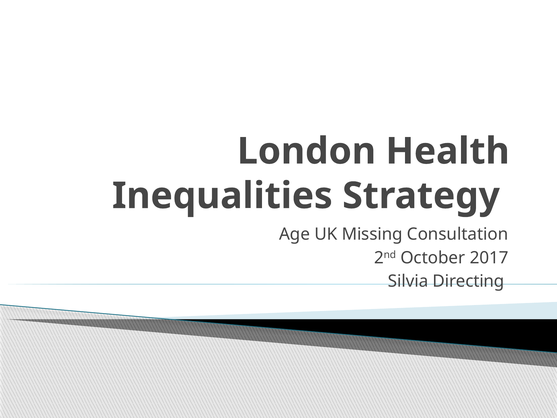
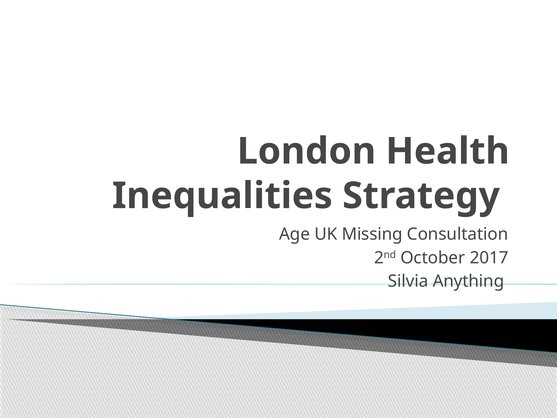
Directing: Directing -> Anything (468, 281)
